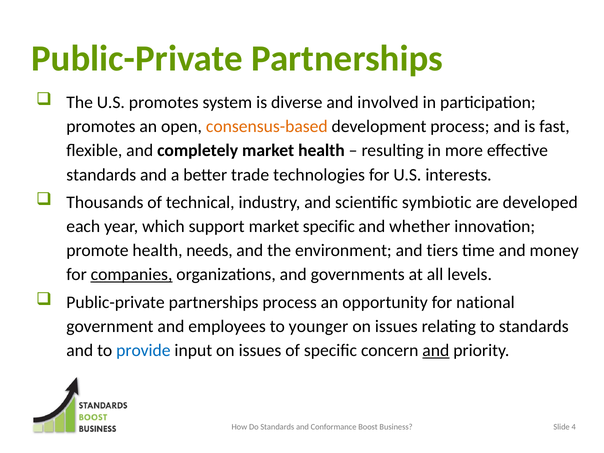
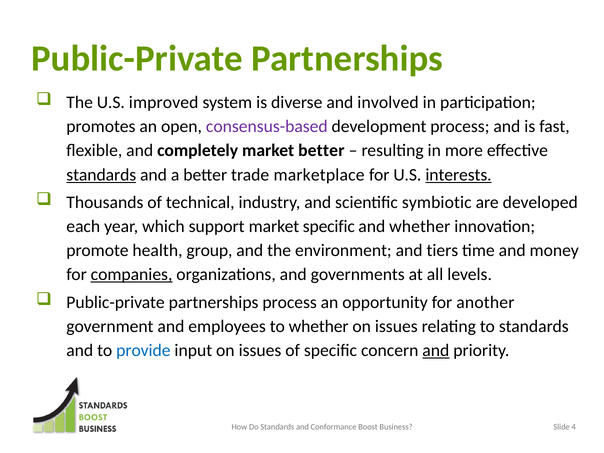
U.S promotes: promotes -> improved (164, 102)
consensus-based colour: orange -> purple (267, 127)
market health: health -> better (321, 151)
standards underline: none -> present (101, 175)
technologies: technologies -> marketplace (319, 175)
interests underline: none -> present (459, 175)
needs: needs -> group (209, 251)
national: national -> another (485, 302)
to younger: younger -> whether (319, 326)
